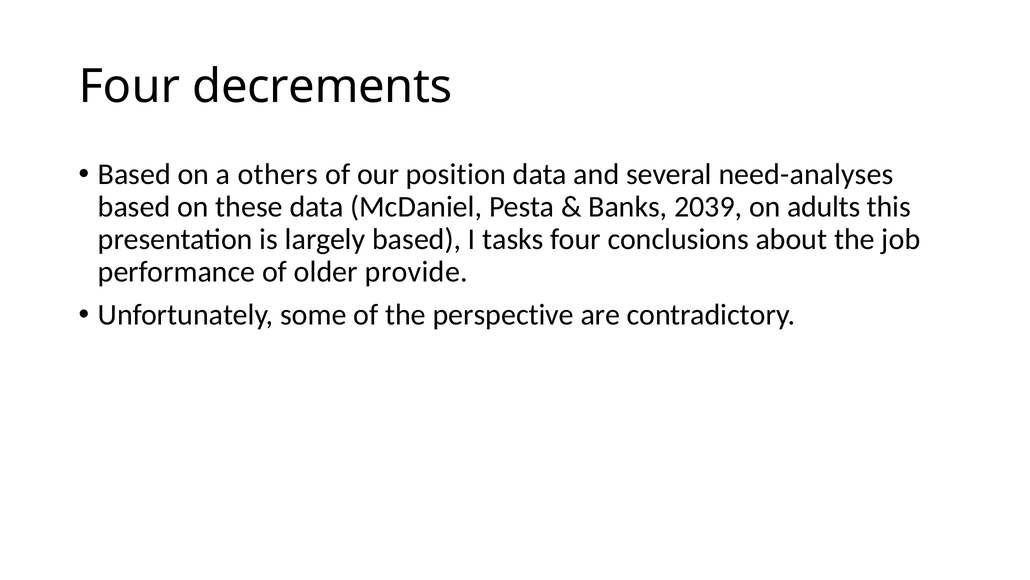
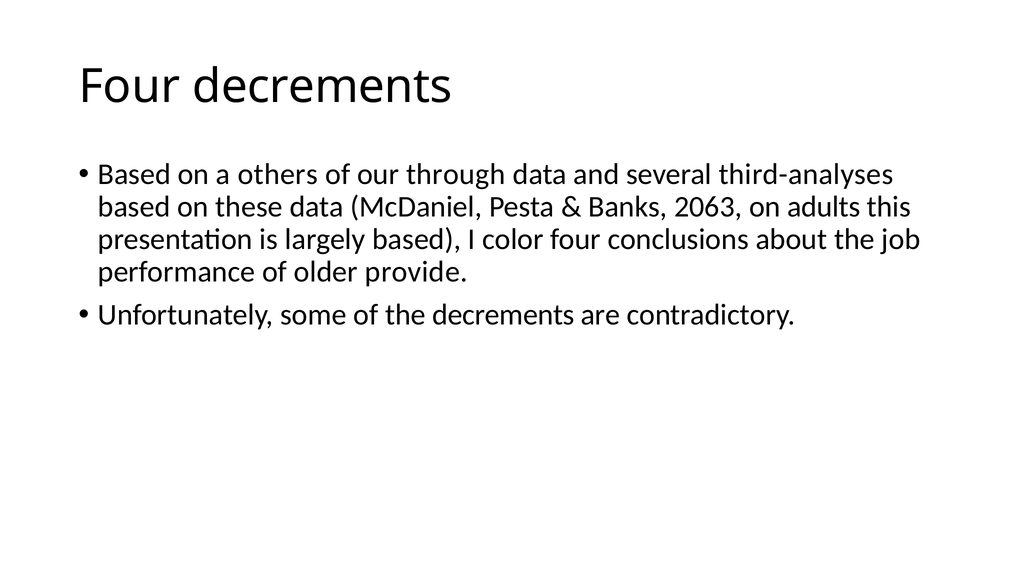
position: position -> through (456, 174)
need-analyses: need-analyses -> third-analyses (806, 174)
2039: 2039 -> 2063 (708, 207)
tasks: tasks -> color (513, 239)
the perspective: perspective -> decrements (503, 315)
